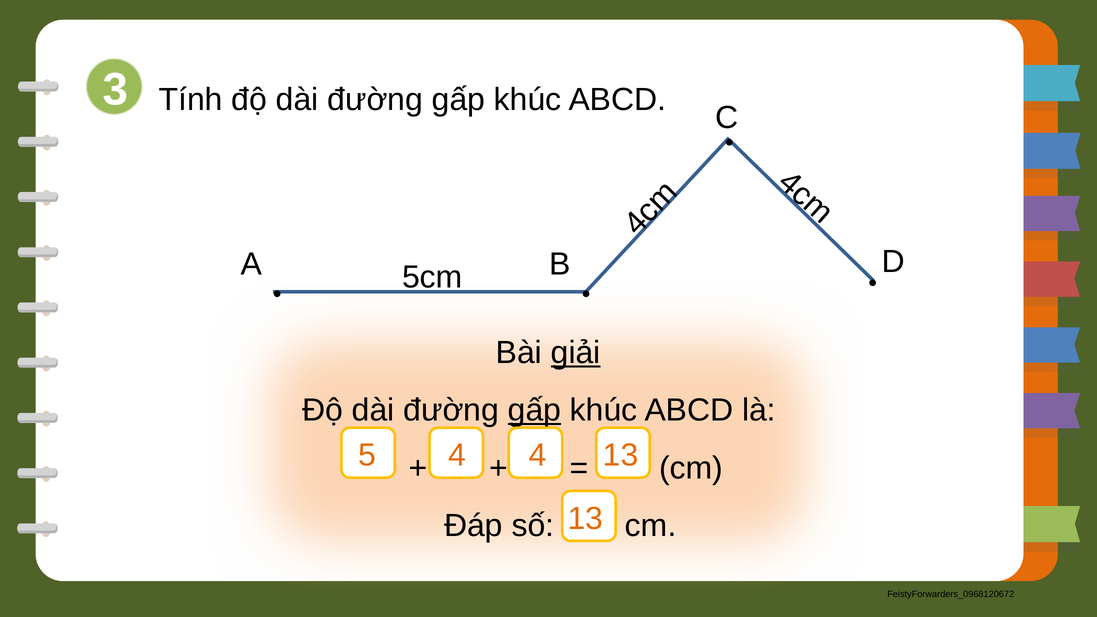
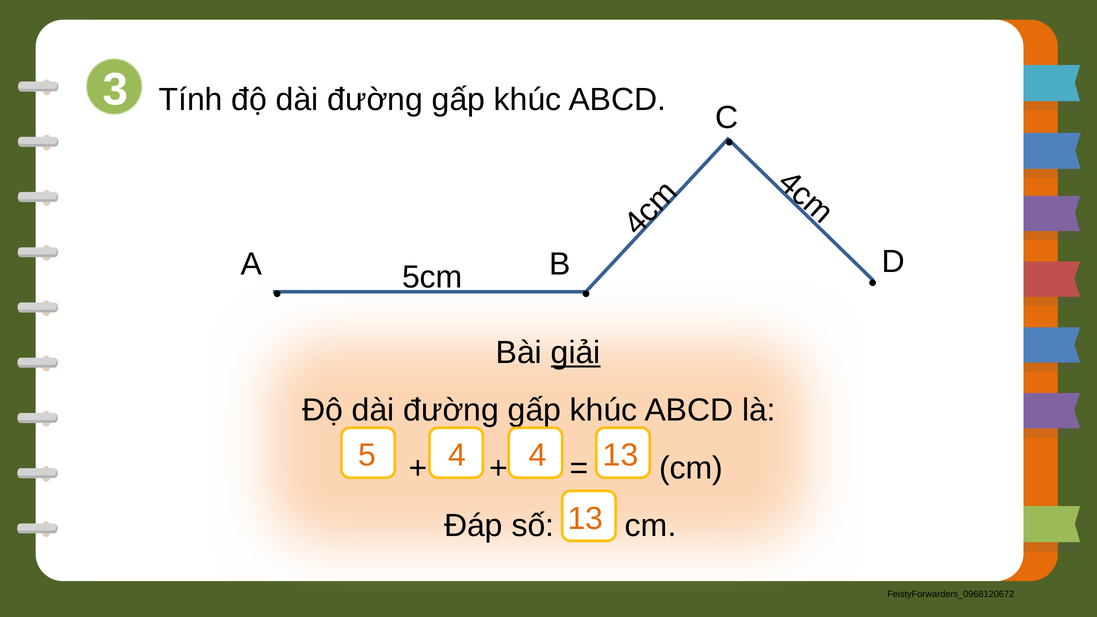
gấp underline: present -> none (535, 410)
